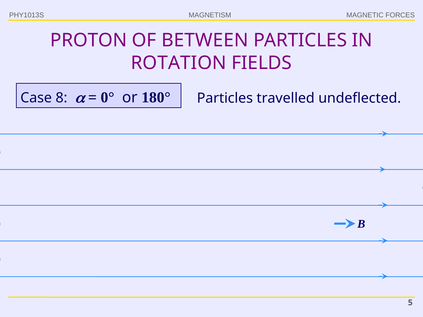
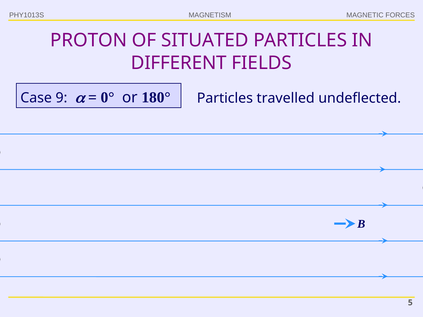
BETWEEN: BETWEEN -> SITUATED (205, 40)
ROTATION: ROTATION -> DIFFERENT (179, 63)
8: 8 -> 9 (61, 98)
